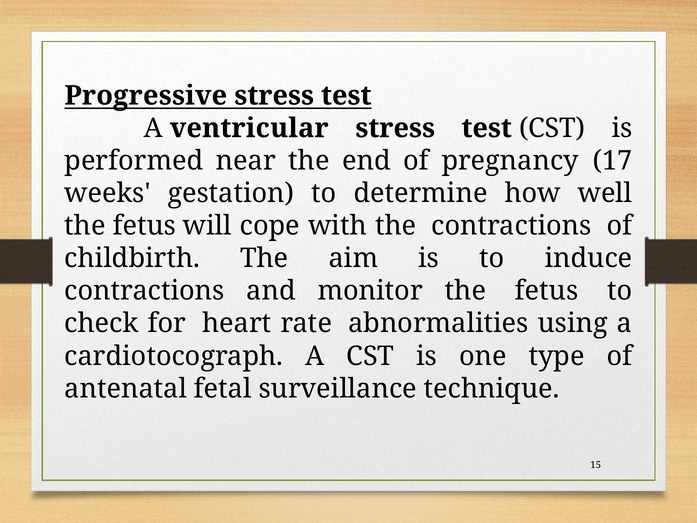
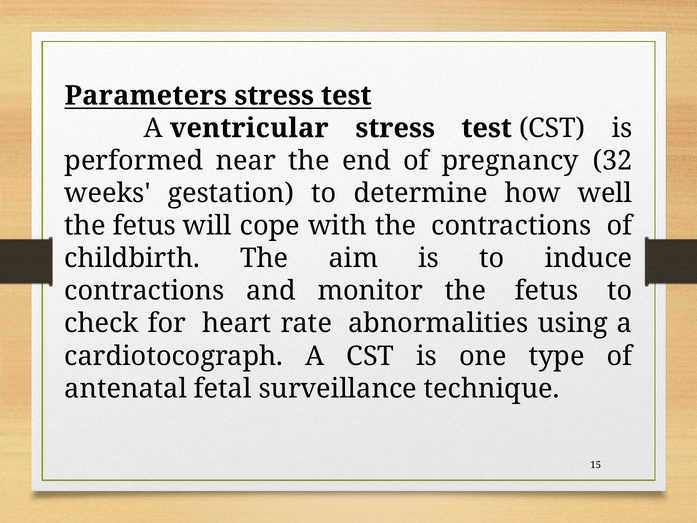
Progressive: Progressive -> Parameters (146, 96)
17: 17 -> 32 (613, 161)
